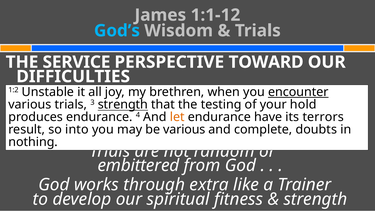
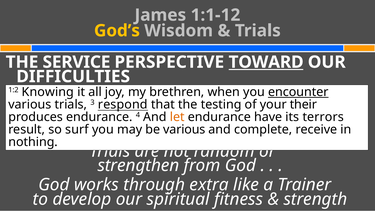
God’s colour: light blue -> yellow (117, 31)
TOWARD underline: none -> present (266, 62)
Unstable: Unstable -> Knowing (48, 92)
3 strength: strength -> respond (123, 105)
hold: hold -> their (303, 105)
into: into -> surf (77, 130)
doubts: doubts -> receive (316, 130)
embittered: embittered -> strengthen (138, 166)
